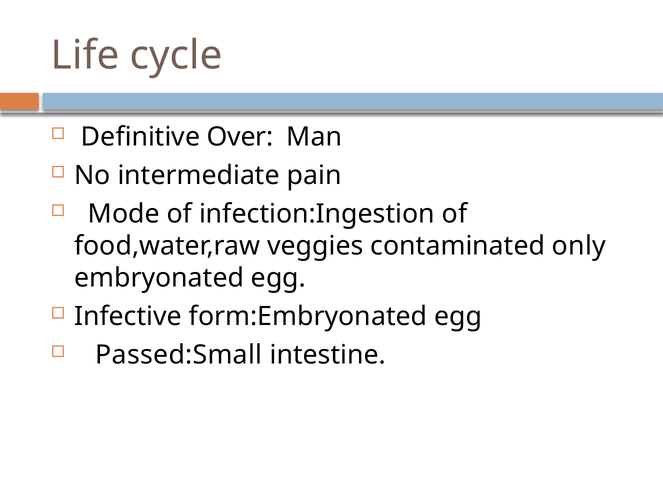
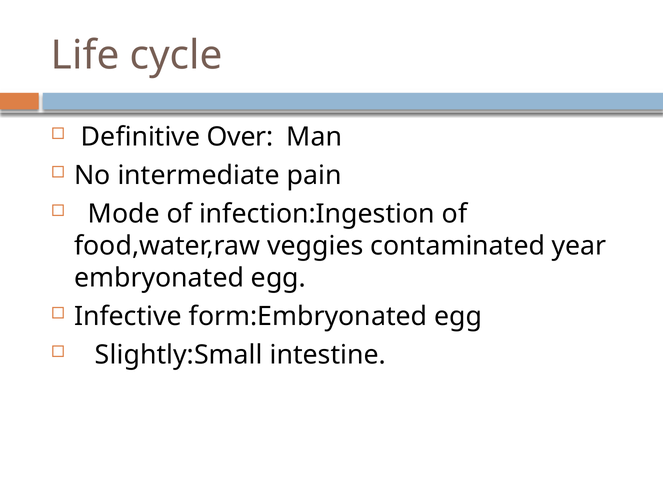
only: only -> year (579, 246)
Passed:Small: Passed:Small -> Slightly:Small (179, 355)
